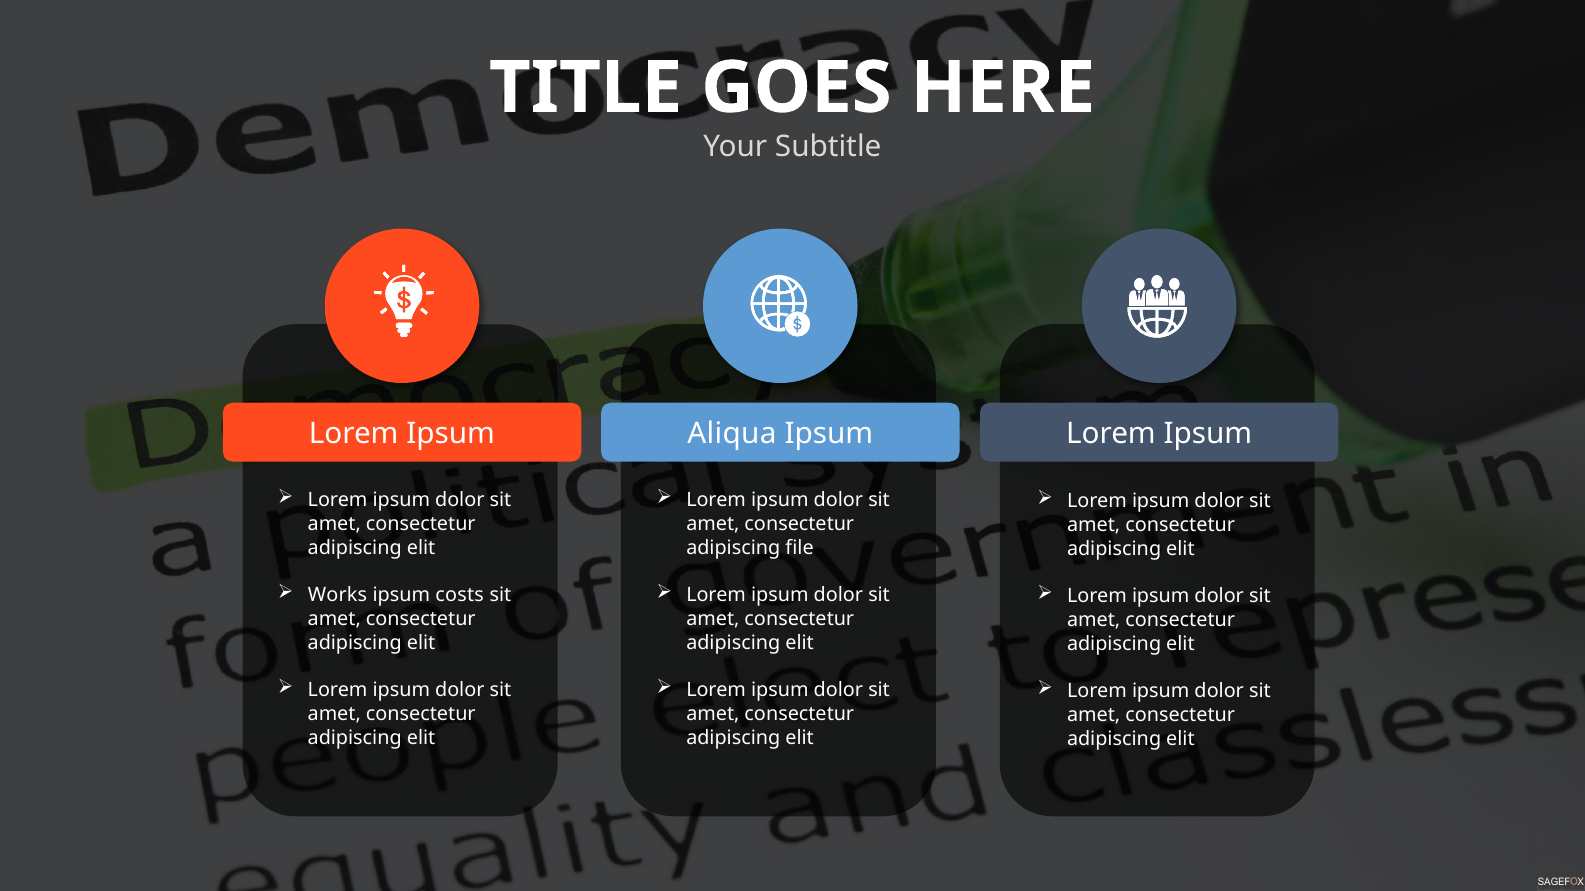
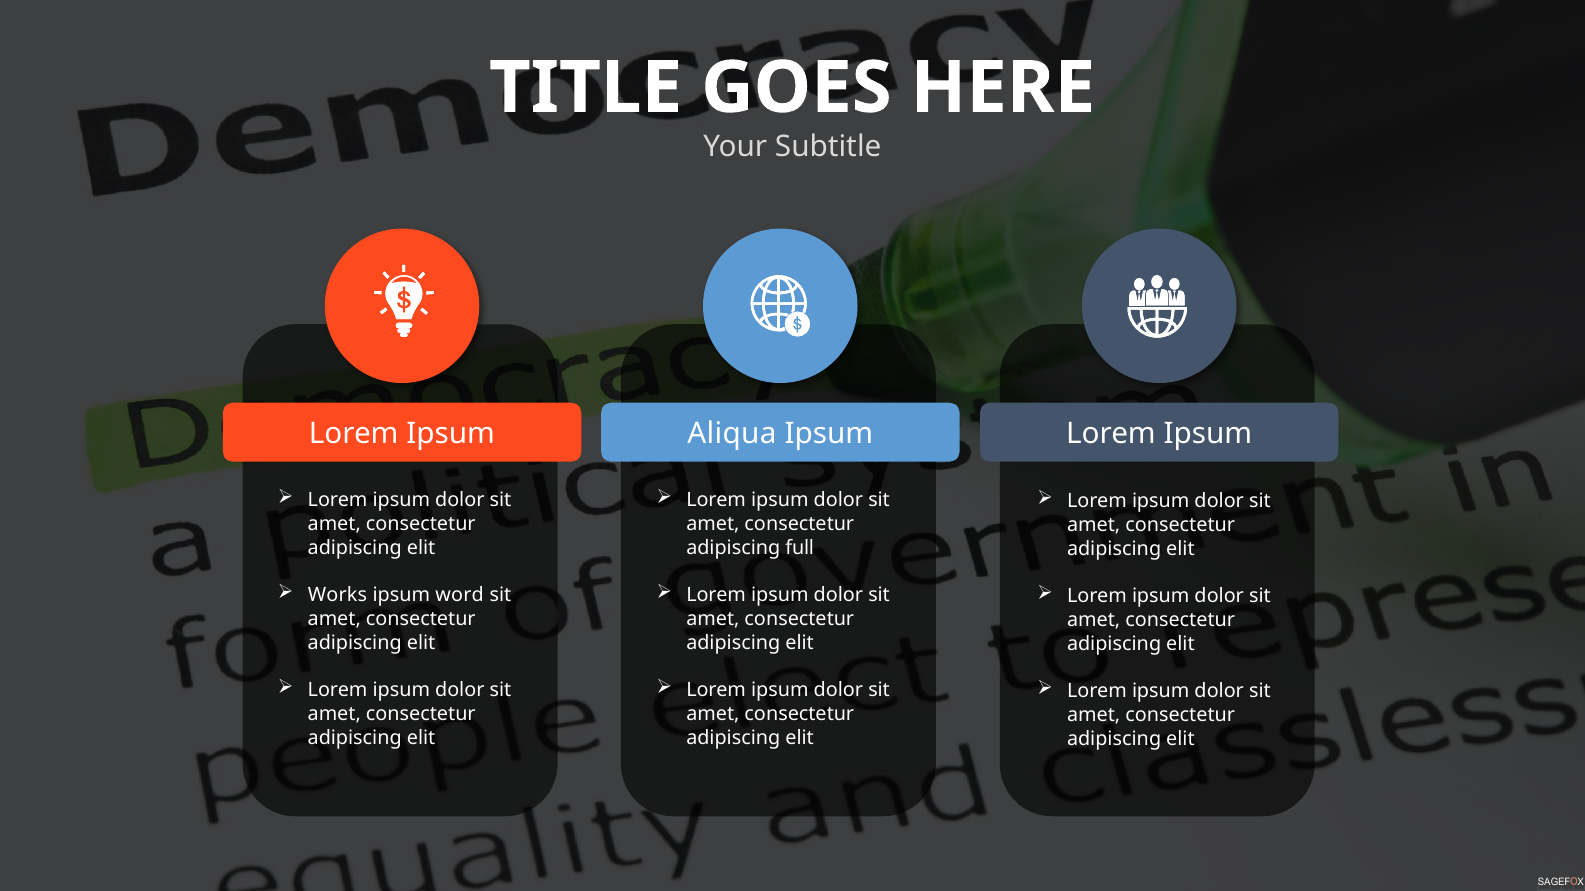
file: file -> full (800, 548)
costs: costs -> word (460, 596)
